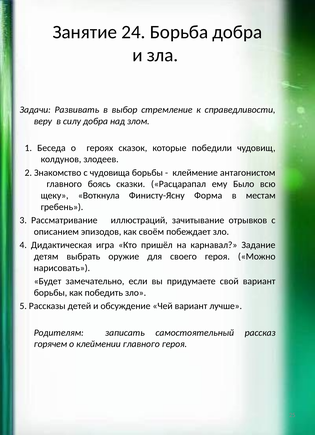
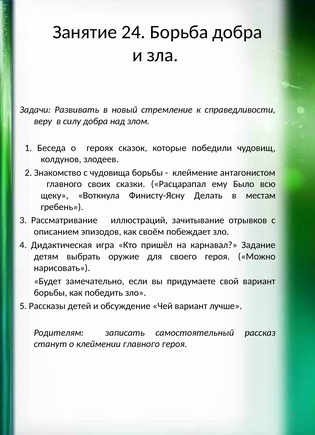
выбор: выбор -> новый (124, 110)
боясь: боясь -> своих (99, 184)
Форма: Форма -> Делать (208, 195)
горячем: горячем -> станут (50, 344)
